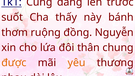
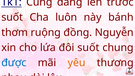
thấy: thấy -> luôn (66, 17)
đôi thân: thân -> suốt (88, 48)
được colour: orange -> blue (14, 63)
